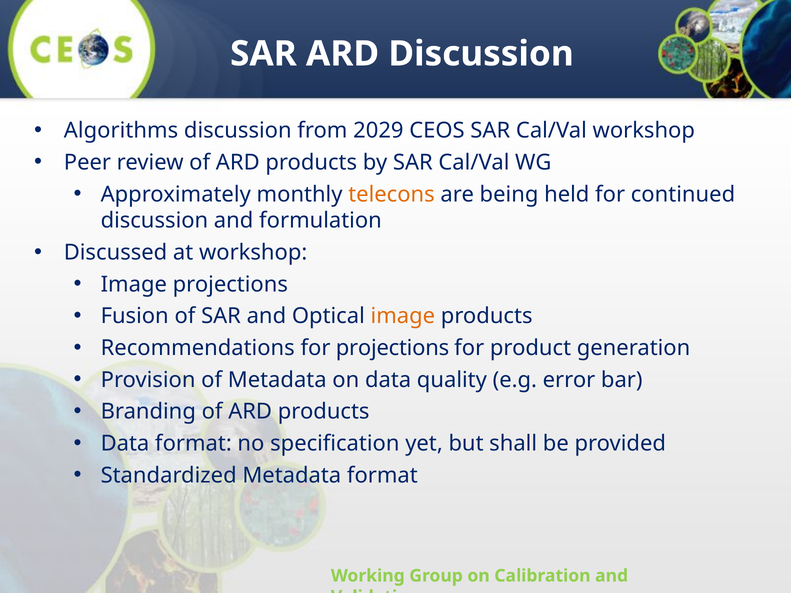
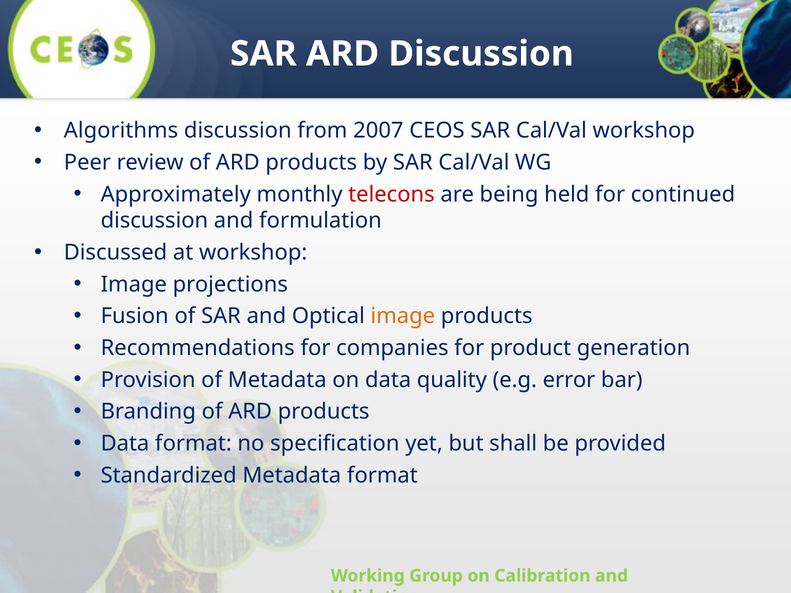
2029: 2029 -> 2007 (378, 131)
telecons colour: orange -> red (392, 194)
for projections: projections -> companies (392, 348)
